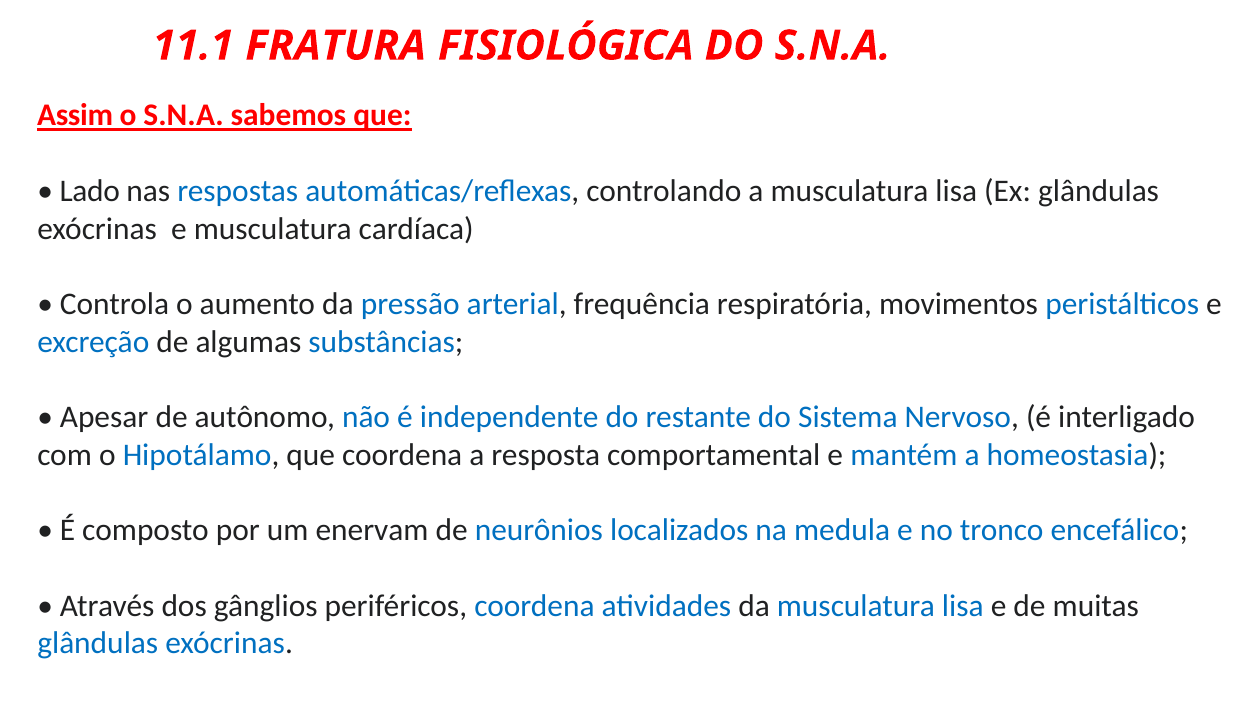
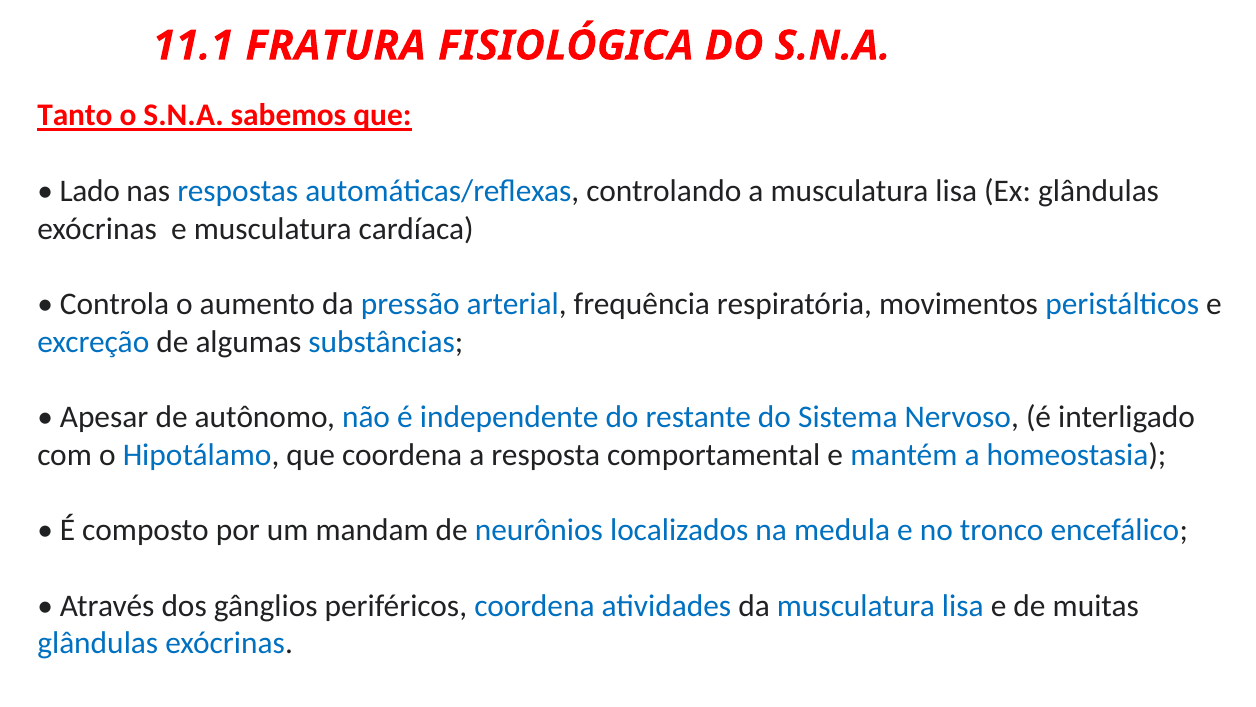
Assim: Assim -> Tanto (75, 116)
enervam: enervam -> mandam (372, 530)
